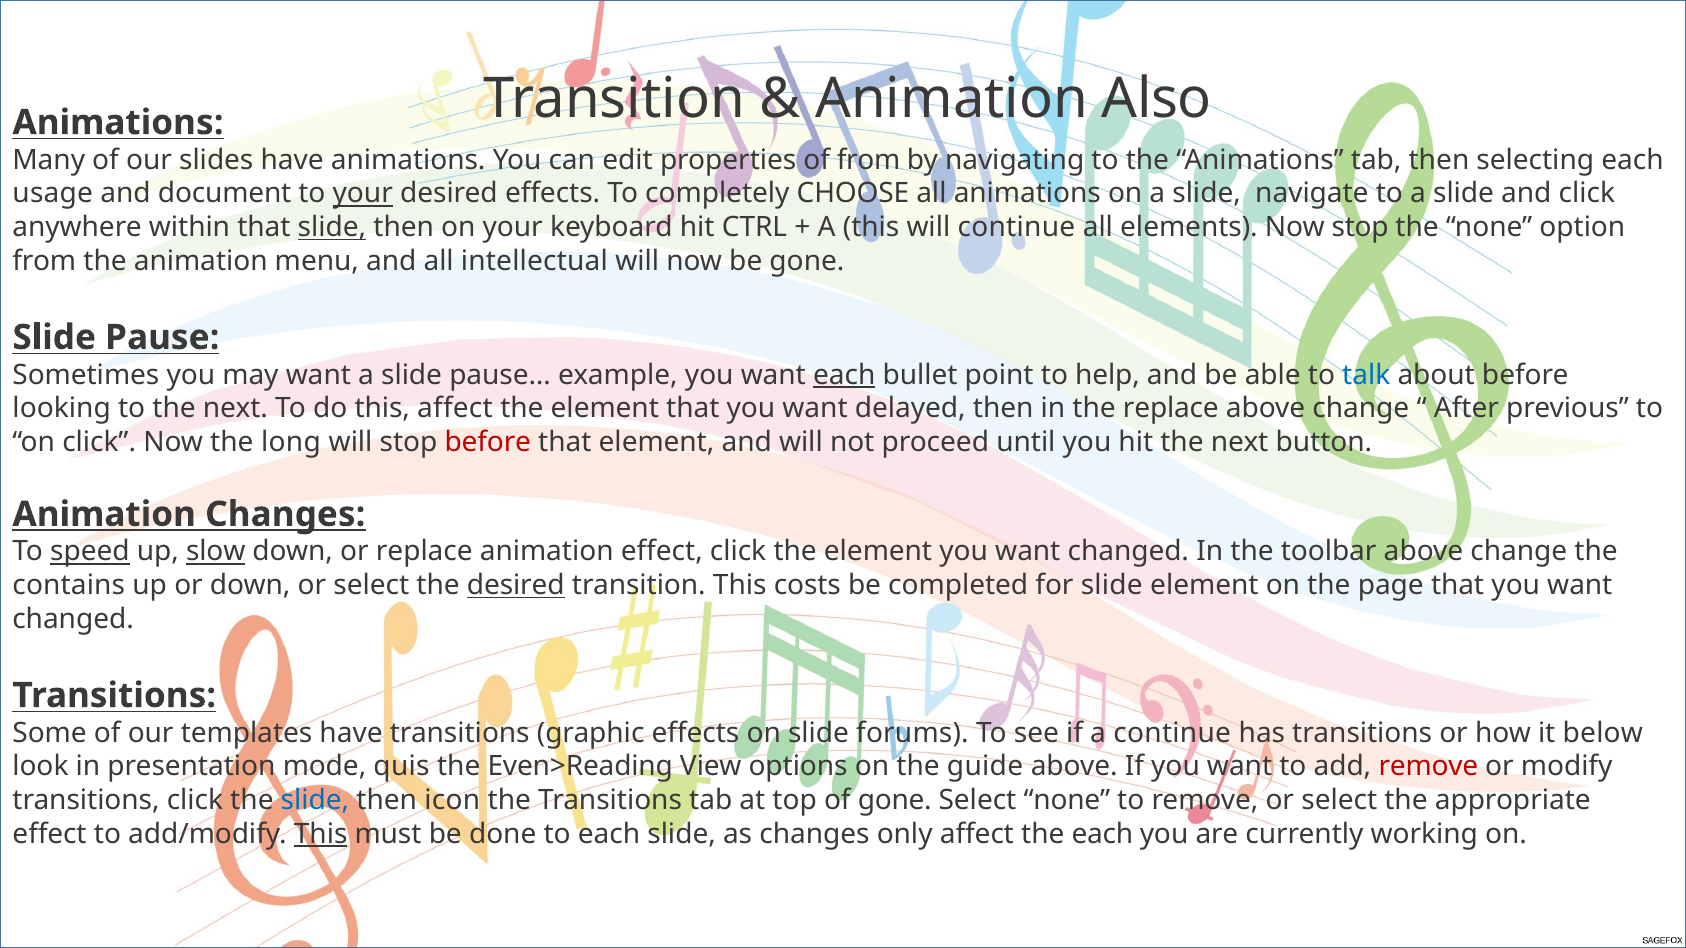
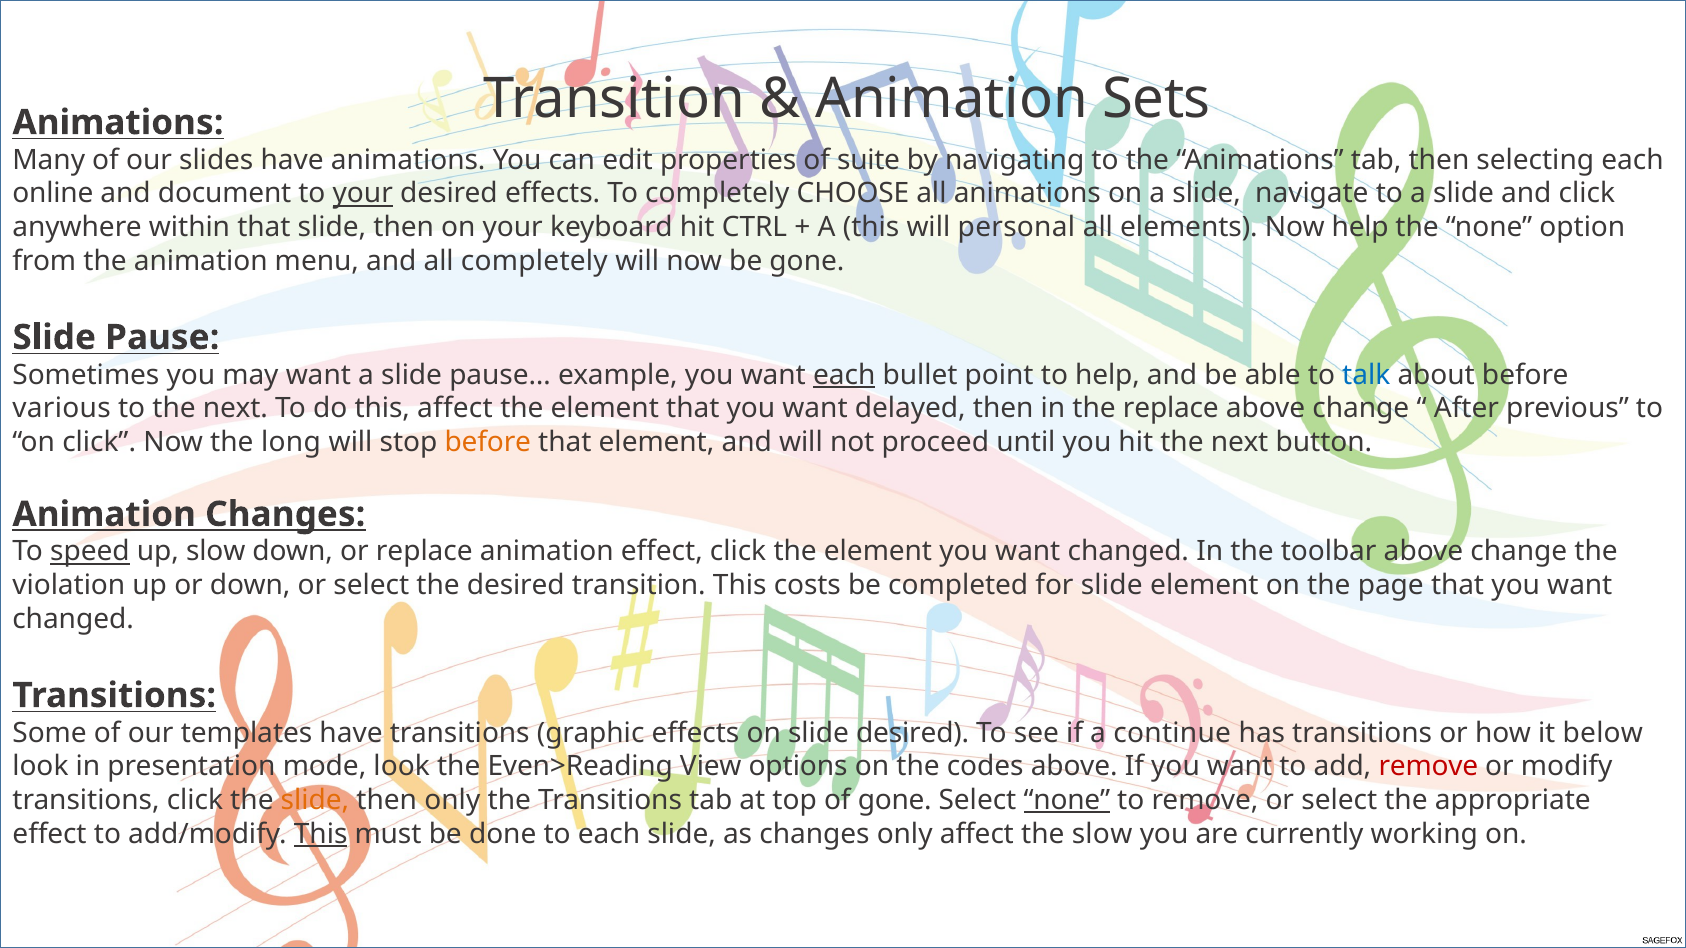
Also: Also -> Sets (1157, 99)
of from: from -> suite (869, 160)
usage: usage -> online (53, 194)
slide underline: present -> none (332, 227)
will continue: continue -> personal (1016, 227)
Now stop: stop -> help (1360, 227)
all intellectual: intellectual -> completely (534, 261)
looking: looking -> various (62, 409)
before colour: red -> orange (488, 442)
slow underline: present -> none (216, 552)
contains: contains -> violation (69, 586)
desired underline: present -> none (516, 586)
slide forums: forums -> desired (913, 733)
mode quis: quis -> look (402, 767)
guide: guide -> codes (985, 767)
slide colour: blue -> orange (315, 801)
then icon: icon -> only (452, 801)
none underline: none -> present (1067, 801)
the each: each -> slow (1102, 834)
